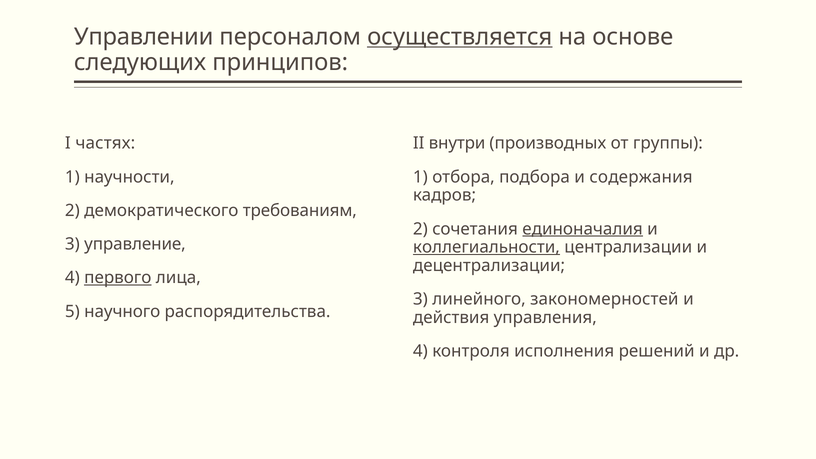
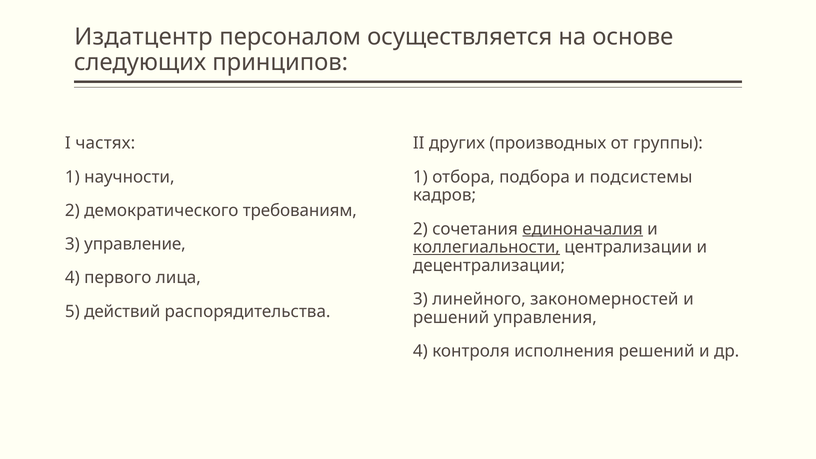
Управлении: Управлении -> Издатцентр (143, 37)
осуществляется underline: present -> none (460, 37)
внутри: внутри -> других (457, 143)
содержания: содержания -> подсистемы (641, 177)
первого underline: present -> none (118, 278)
научного: научного -> действий (122, 312)
действия: действия -> решений (451, 318)
